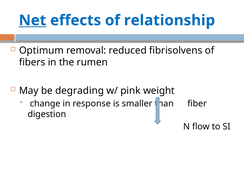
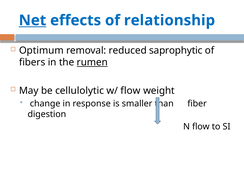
fibrisolvens: fibrisolvens -> saprophytic (176, 50)
rumen underline: none -> present (92, 62)
degrading: degrading -> cellulolytic (80, 91)
w/ pink: pink -> flow (131, 91)
